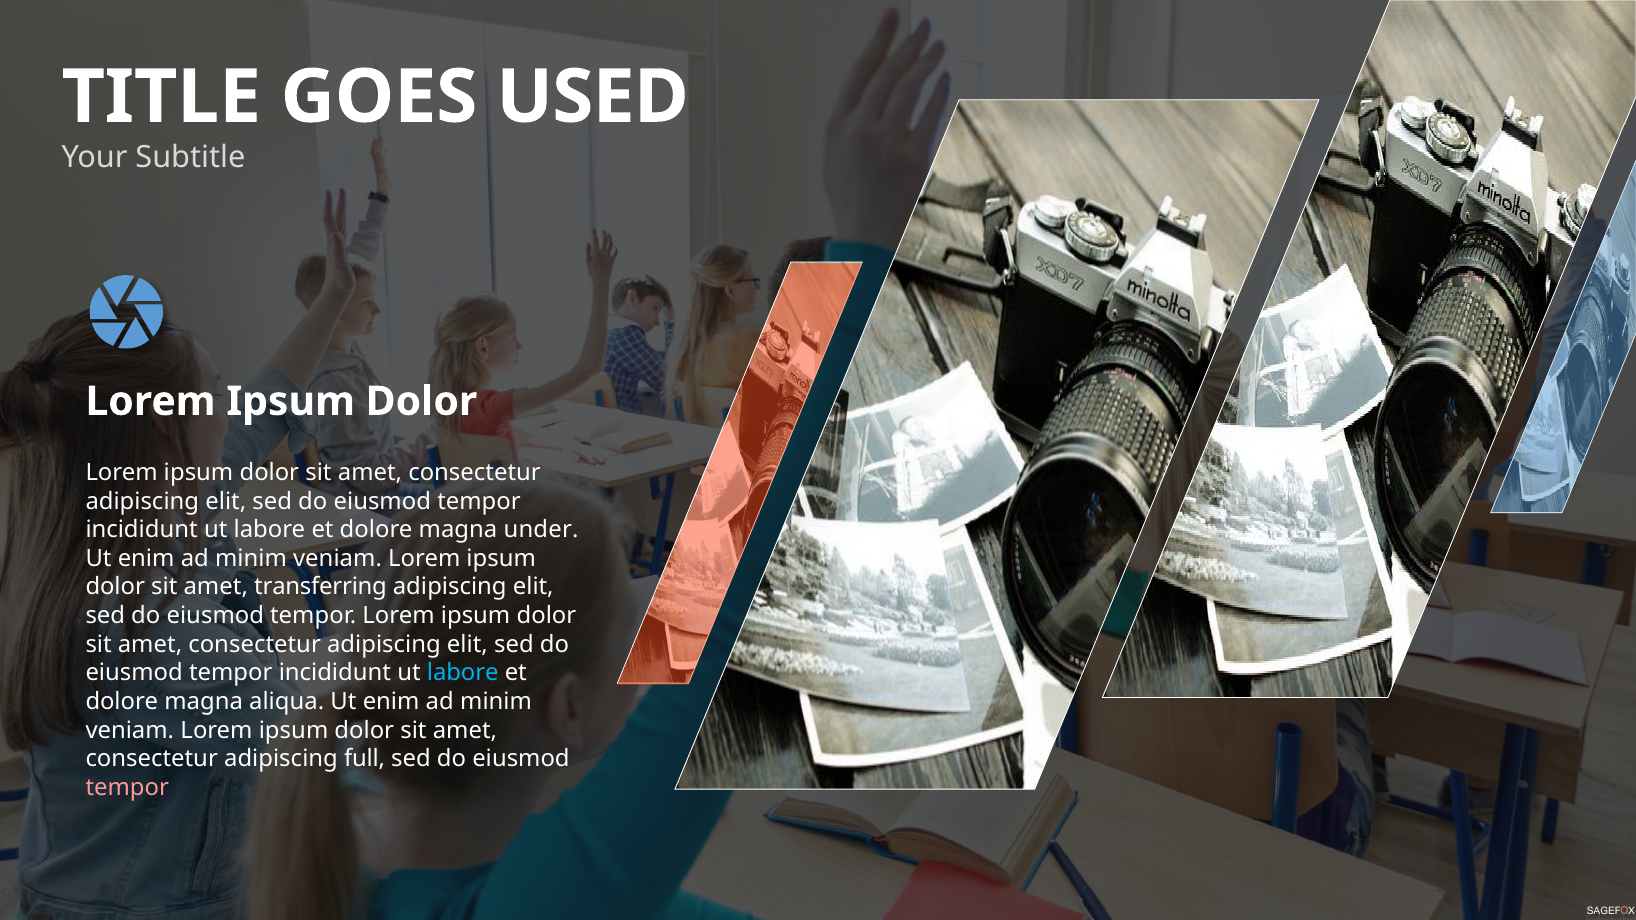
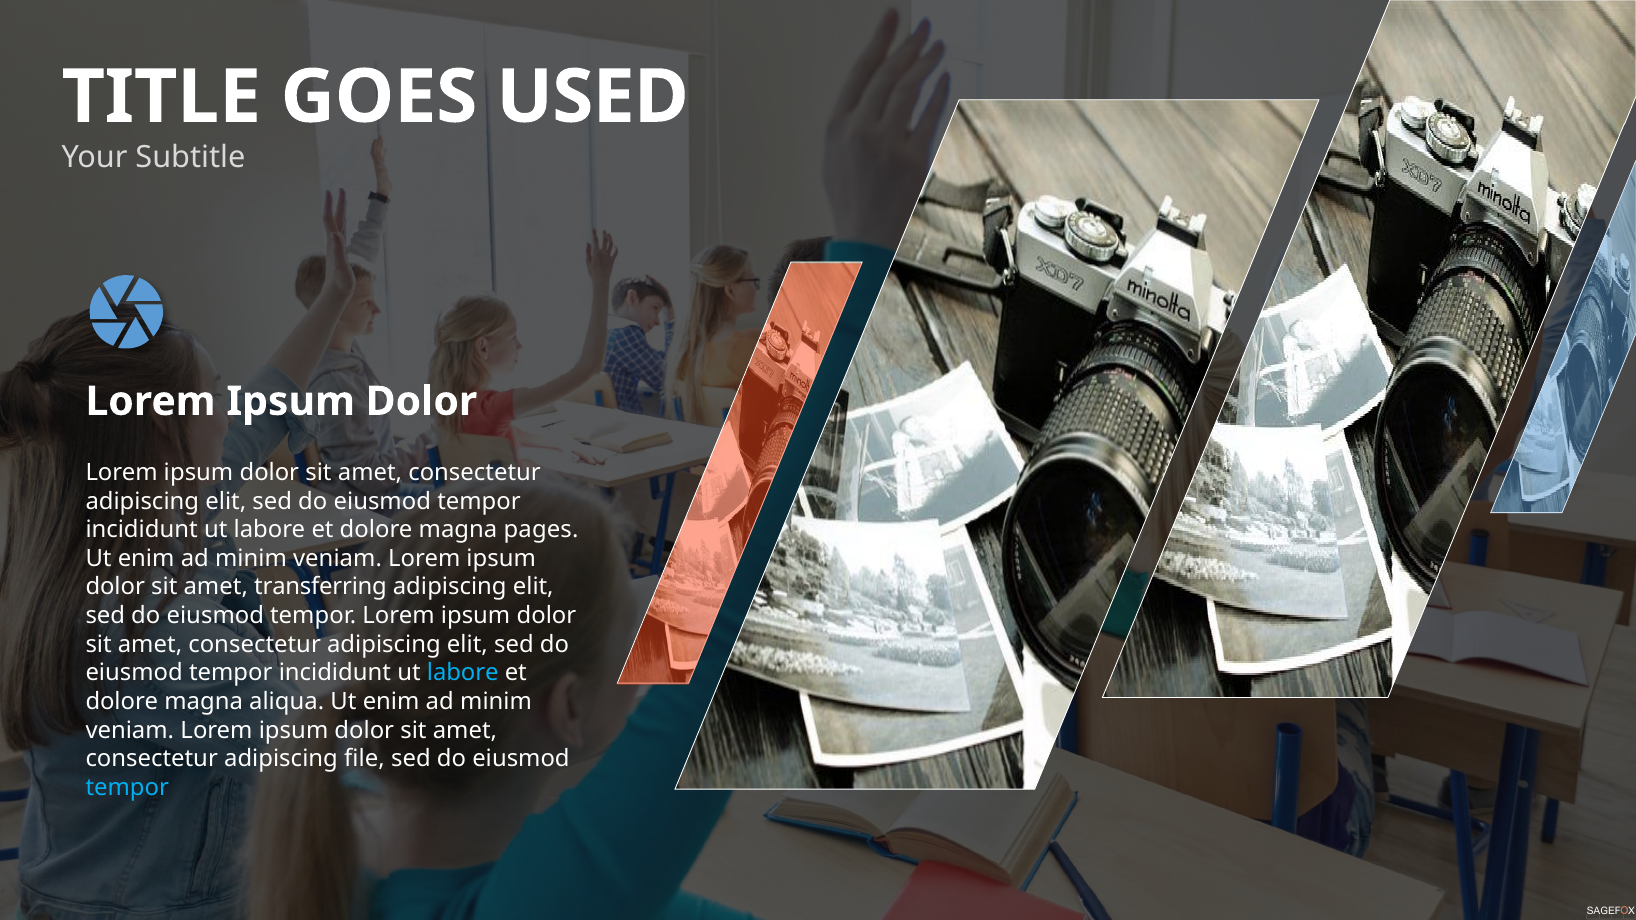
under: under -> pages (541, 530)
full: full -> file (364, 759)
tempor colour: pink -> light blue (127, 788)
